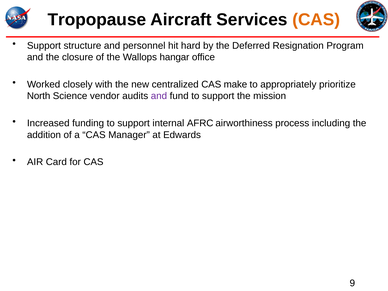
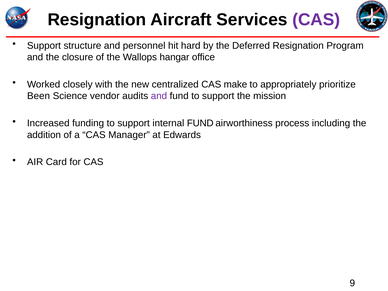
Tropopause: Tropopause -> Resignation (97, 20)
CAS colour: orange -> purple (316, 20)
North: North -> Been (39, 96)
internal AFRC: AFRC -> FUND (200, 123)
